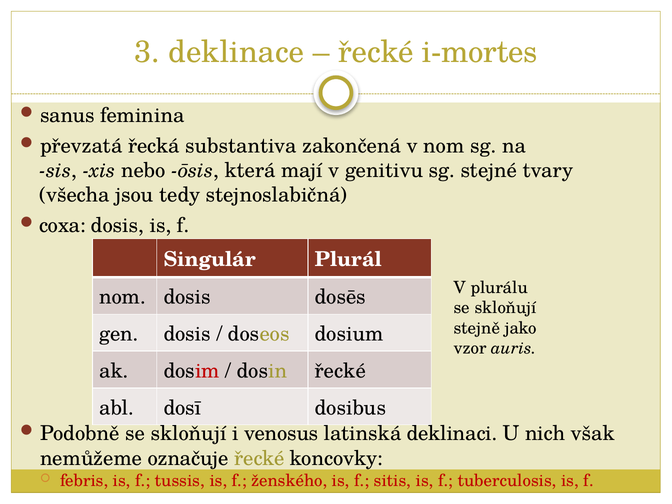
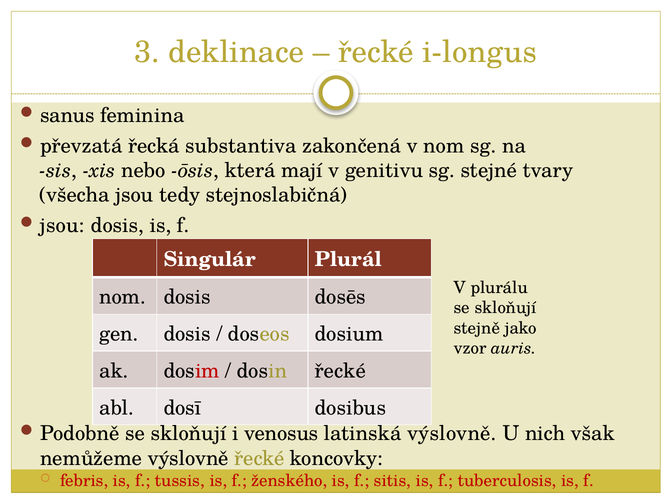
i-mortes: i-mortes -> i-longus (479, 52)
coxa: coxa -> jsou (62, 225)
latinská deklinaci: deklinaci -> výslovně (452, 434)
nemůžeme označuje: označuje -> výslovně (188, 458)
